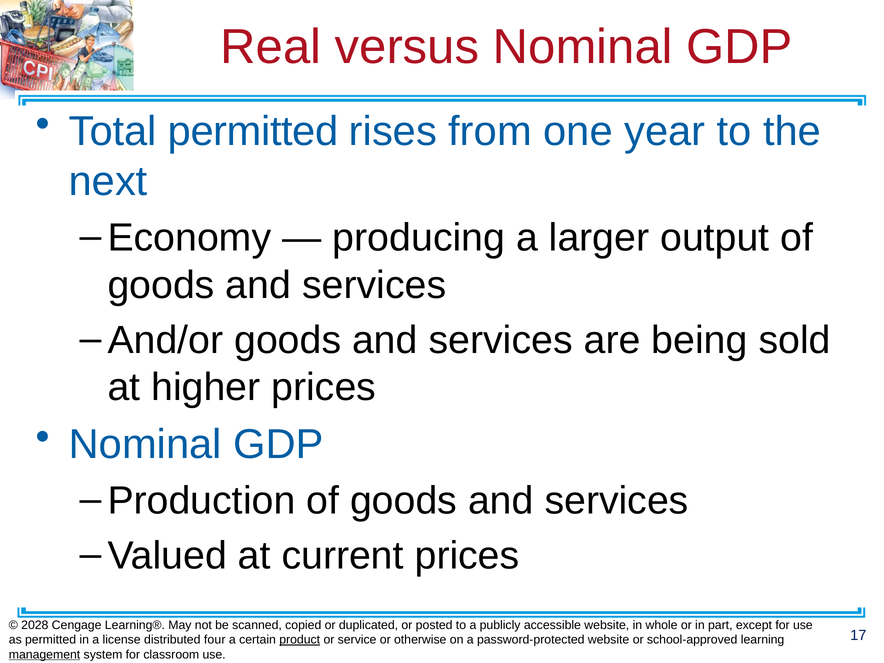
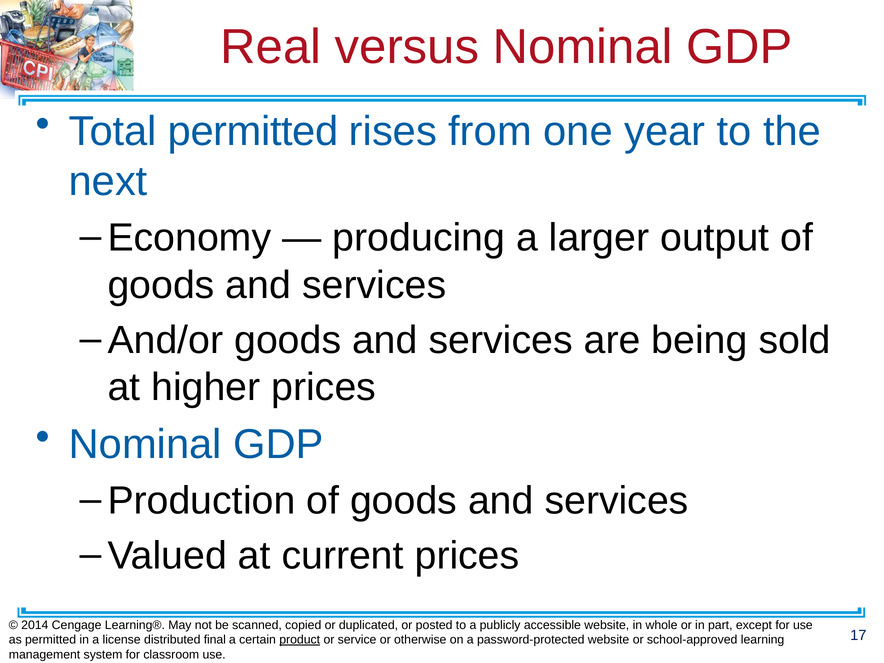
2028: 2028 -> 2014 (35, 625)
four: four -> final (215, 640)
management underline: present -> none (45, 654)
